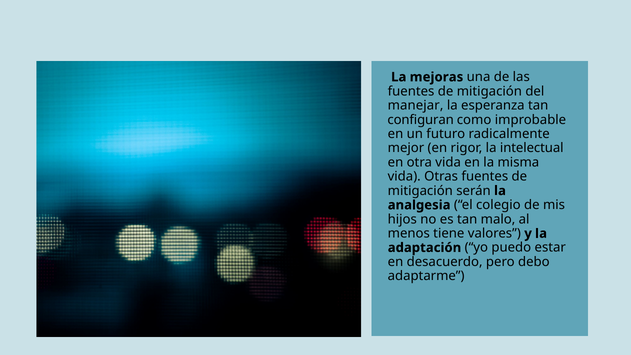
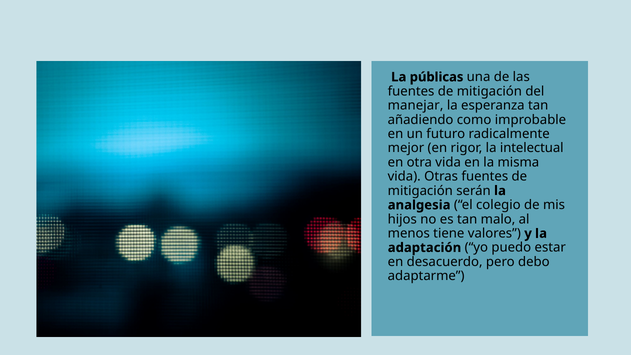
mejoras: mejoras -> públicas (437, 77)
configuran: configuran -> añadiendo (421, 120)
